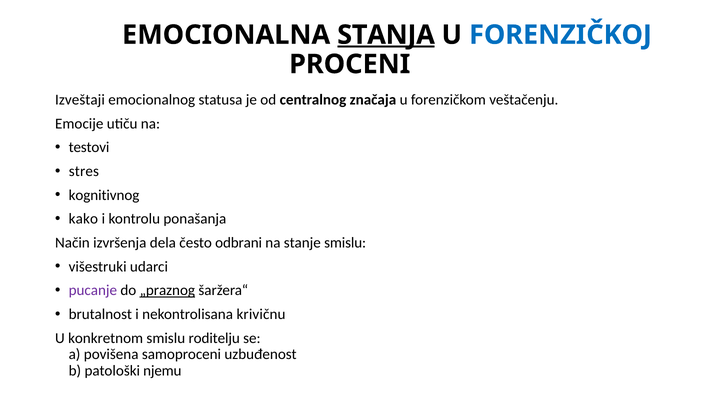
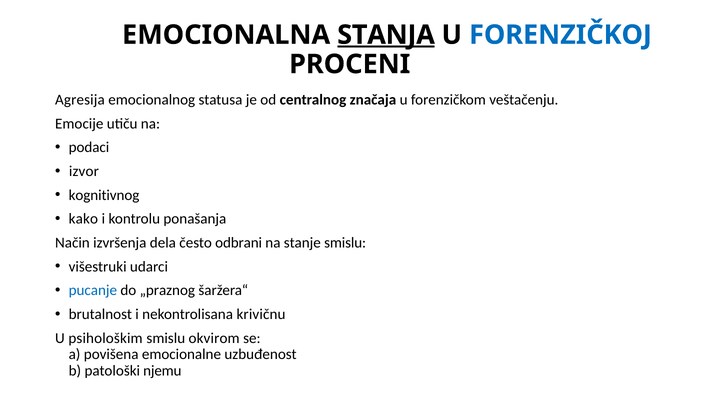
Izveštaji: Izveštaji -> Agresija (80, 100)
testovi: testovi -> podaci (89, 147)
stres: stres -> izvor (84, 171)
pucanje colour: purple -> blue (93, 290)
„praznog underline: present -> none (167, 290)
konkretnom: konkretnom -> psihološkim (106, 338)
roditelju: roditelju -> okvirom (214, 338)
samoproceni: samoproceni -> emocionalne (181, 354)
